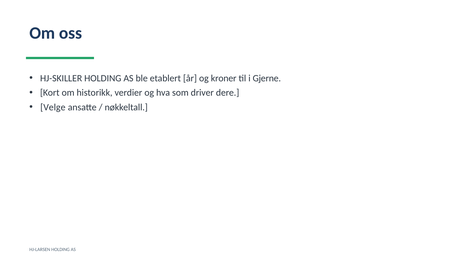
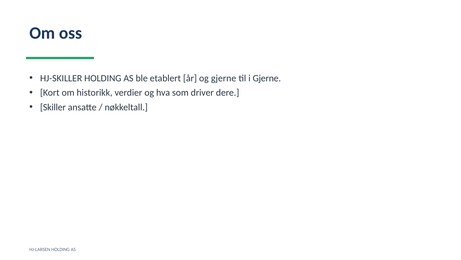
og kroner: kroner -> gjerne (224, 78)
Velge: Velge -> Skiller (53, 107)
